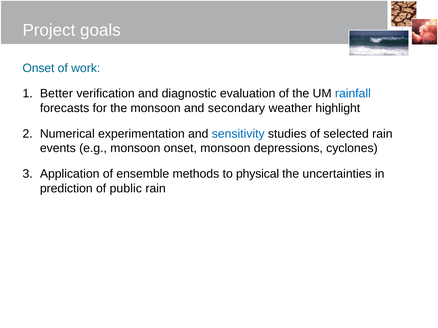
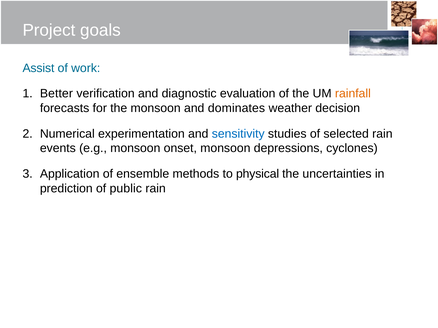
Onset: Onset -> Assist (38, 68)
rainfall colour: blue -> orange (353, 94)
secondary: secondary -> dominates (236, 108)
highlight: highlight -> decision (338, 108)
